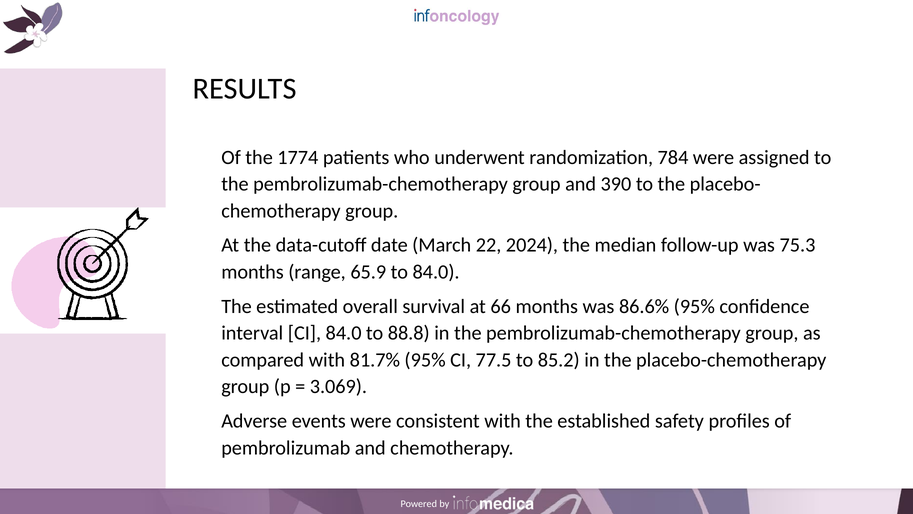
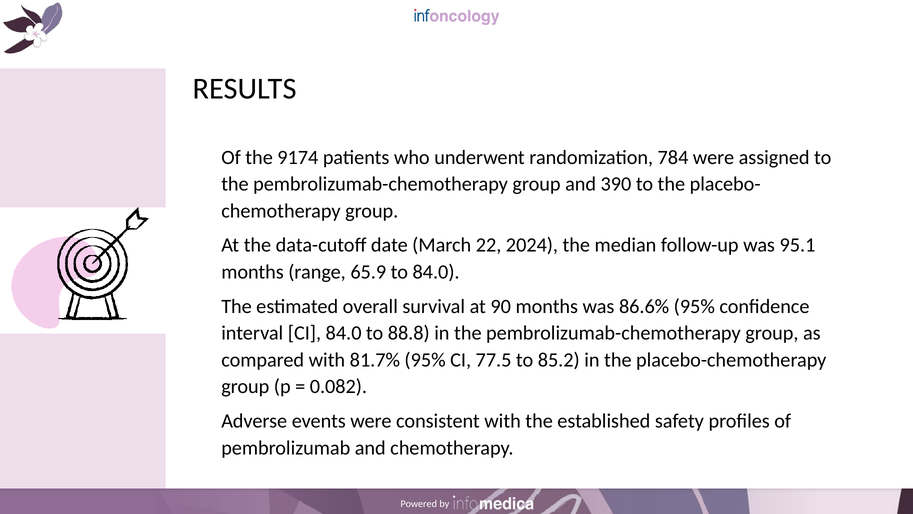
1774: 1774 -> 9174 (298, 157)
75.3: 75.3 -> 95.1 (797, 245)
66: 66 -> 90 (501, 306)
3.069: 3.069 -> 0.082 (338, 386)
